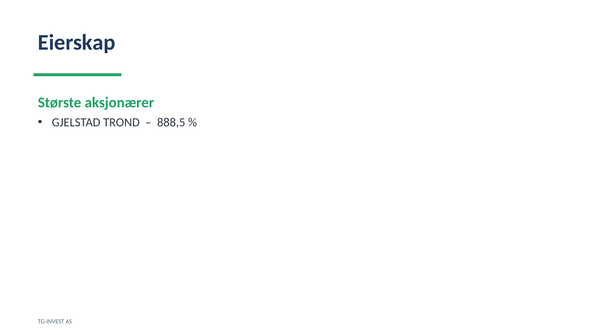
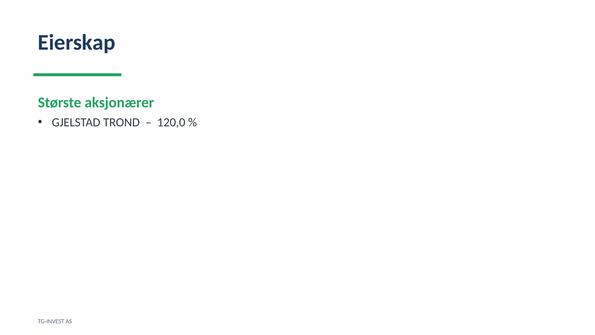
888,5: 888,5 -> 120,0 (171, 122)
